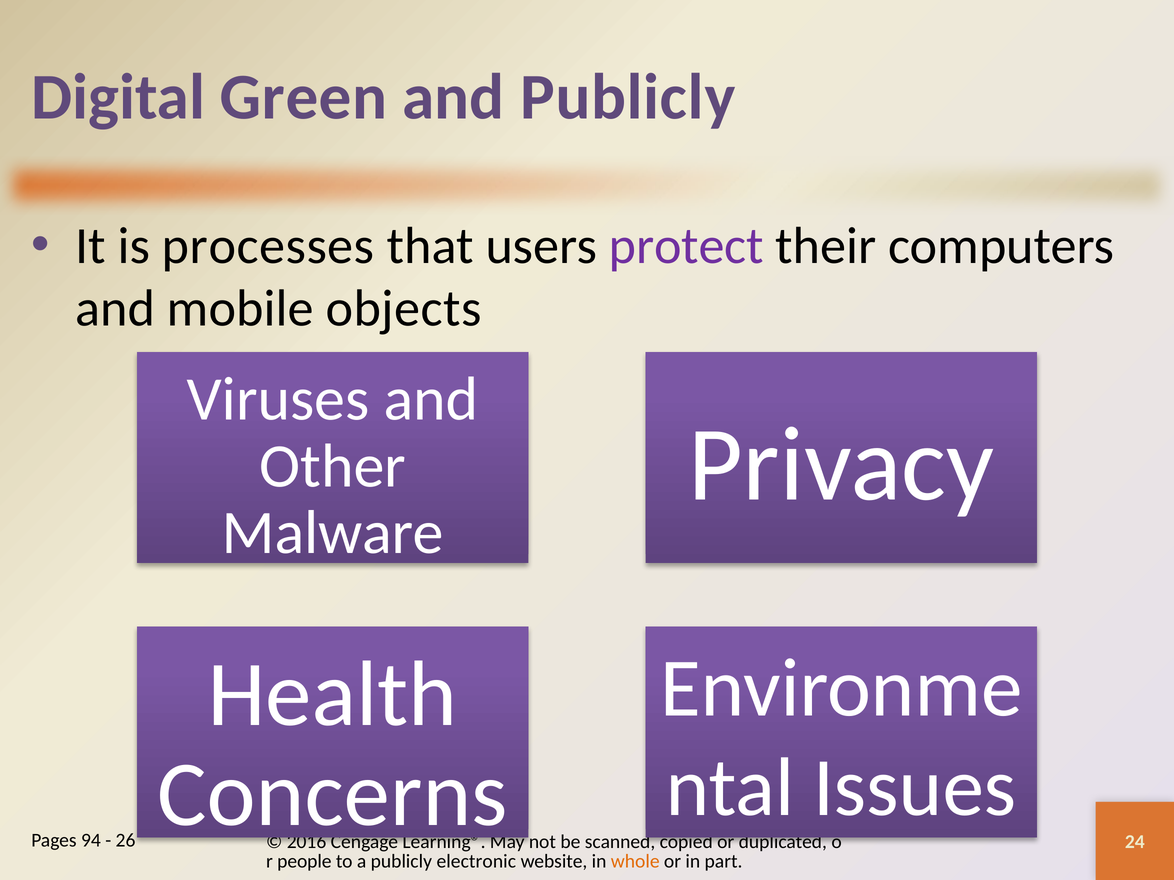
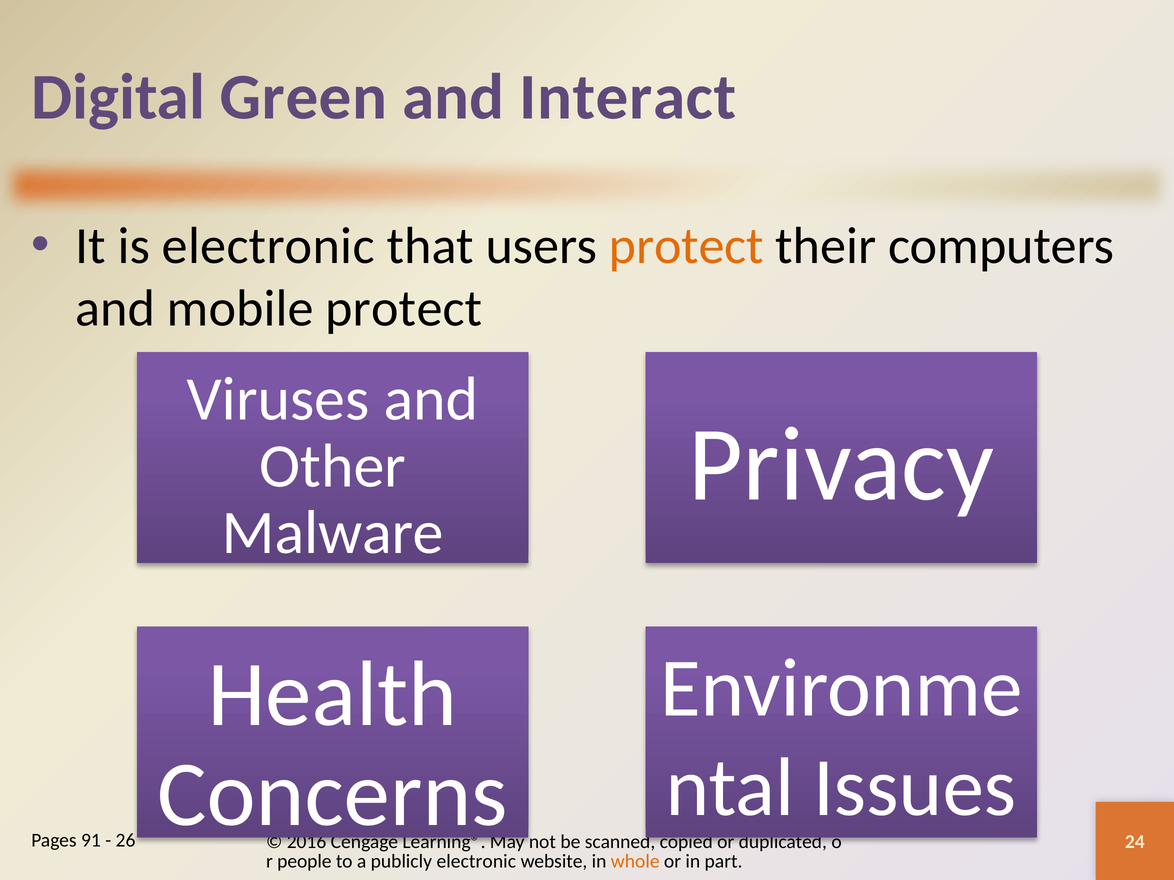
and Publicly: Publicly -> Interact (628, 97)
is processes: processes -> electronic (268, 246)
protect colour: purple -> orange (686, 246)
mobile objects: objects -> protect (404, 309)
94: 94 -> 91 (91, 841)
